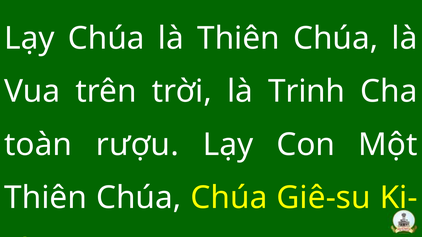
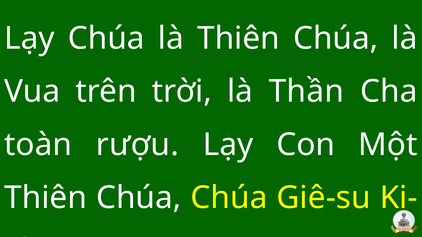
Trinh: Trinh -> Thần (306, 92)
